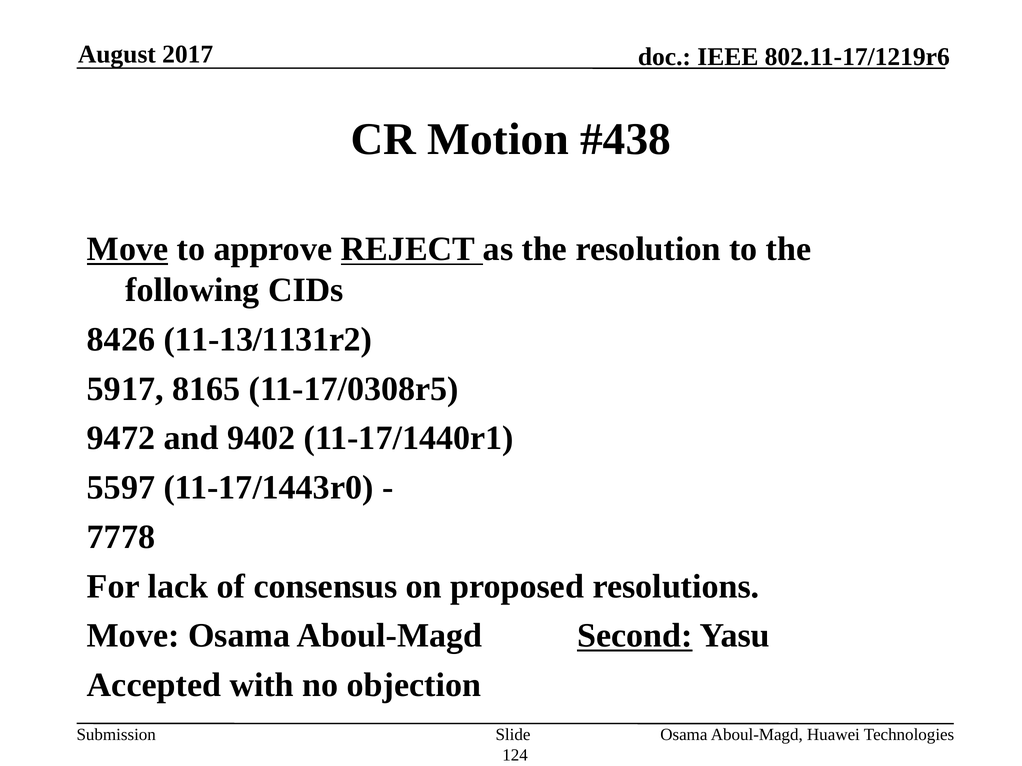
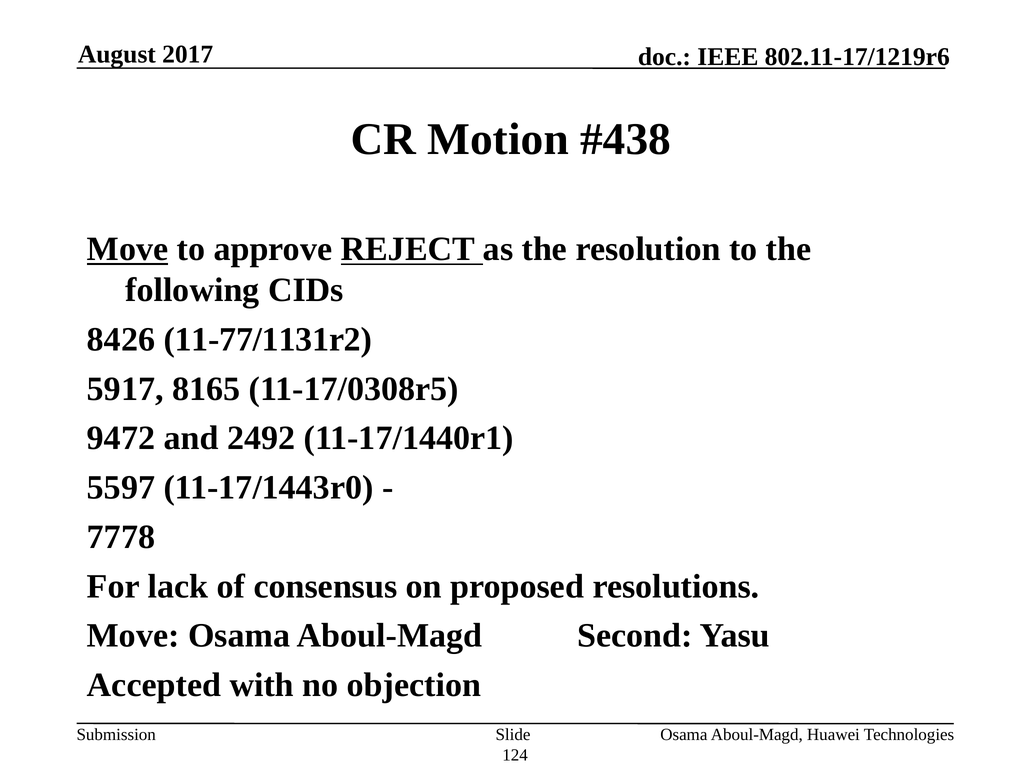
11-13/1131r2: 11-13/1131r2 -> 11-77/1131r2 (268, 340)
9402: 9402 -> 2492 (261, 439)
Second underline: present -> none (635, 636)
